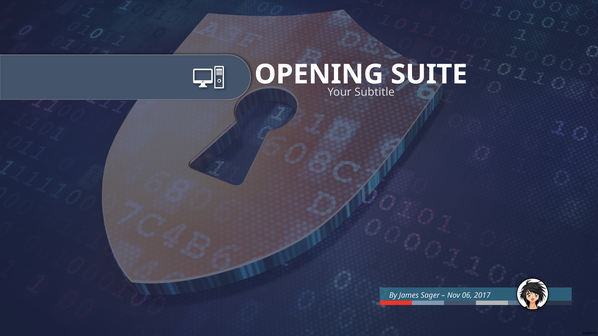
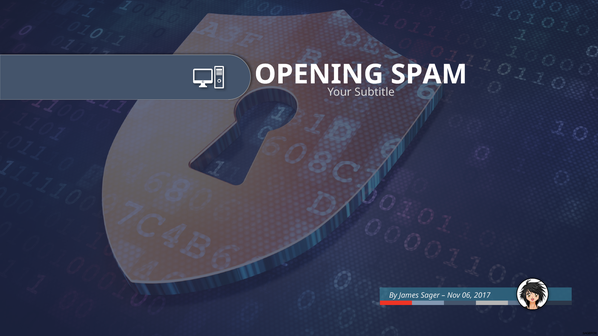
SUITE: SUITE -> SPAM (429, 74)
